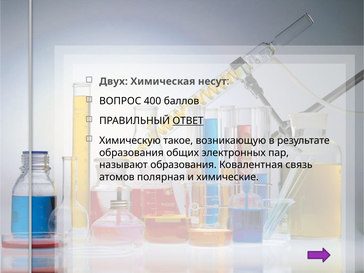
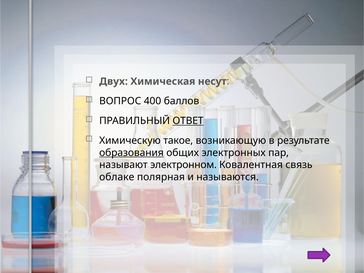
образования underline: none -> present (131, 153)
называют образования: образования -> электронном (183, 165)
атомов: атомов -> облаке (117, 177)
химические: химические -> называются (228, 177)
